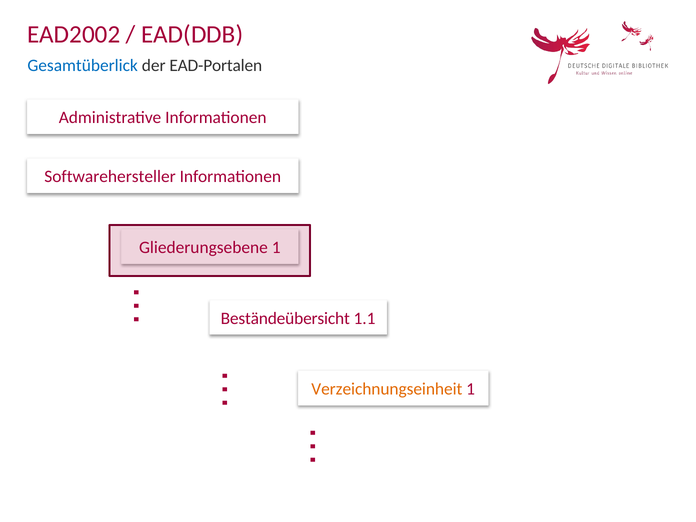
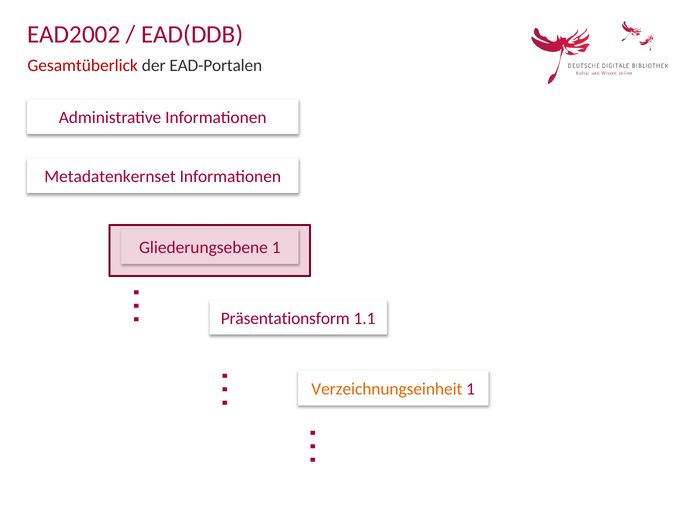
Gesamtüberlick colour: blue -> red (83, 65)
Softwarehersteller: Softwarehersteller -> Metadatenkernset (110, 177)
Beständeübersicht: Beständeübersicht -> Präsentationsform (285, 318)
